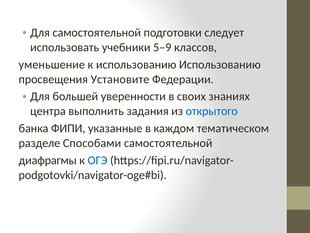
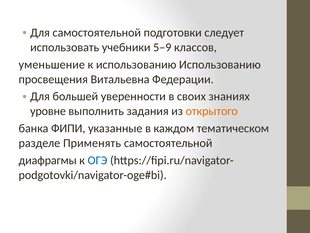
Установите: Установите -> Витальевна (120, 79)
центра: центра -> уровне (48, 111)
открытого colour: blue -> orange (212, 111)
Способами: Способами -> Применять (92, 143)
